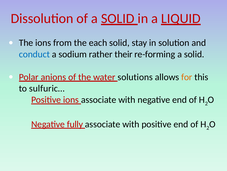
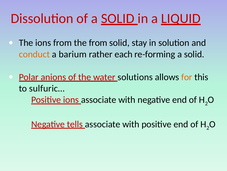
the each: each -> from (98, 43)
conduct colour: blue -> orange (34, 54)
sodium: sodium -> barium (73, 54)
their: their -> each (124, 54)
fully: fully -> tells (75, 124)
